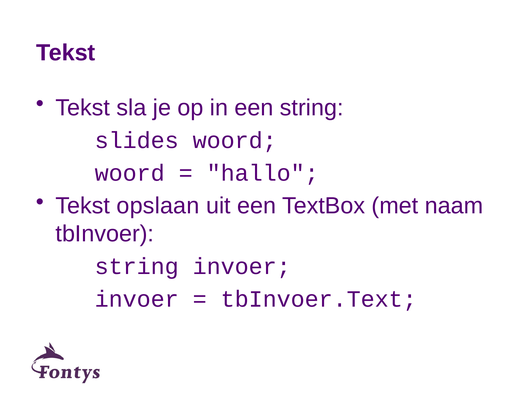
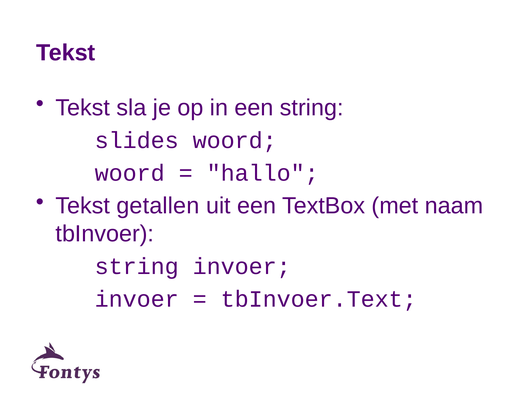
opslaan: opslaan -> getallen (158, 206)
